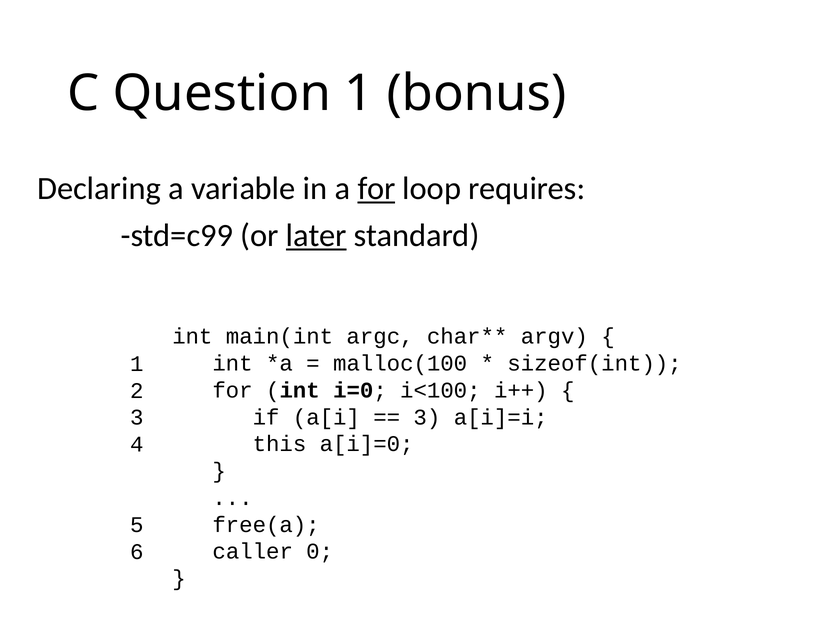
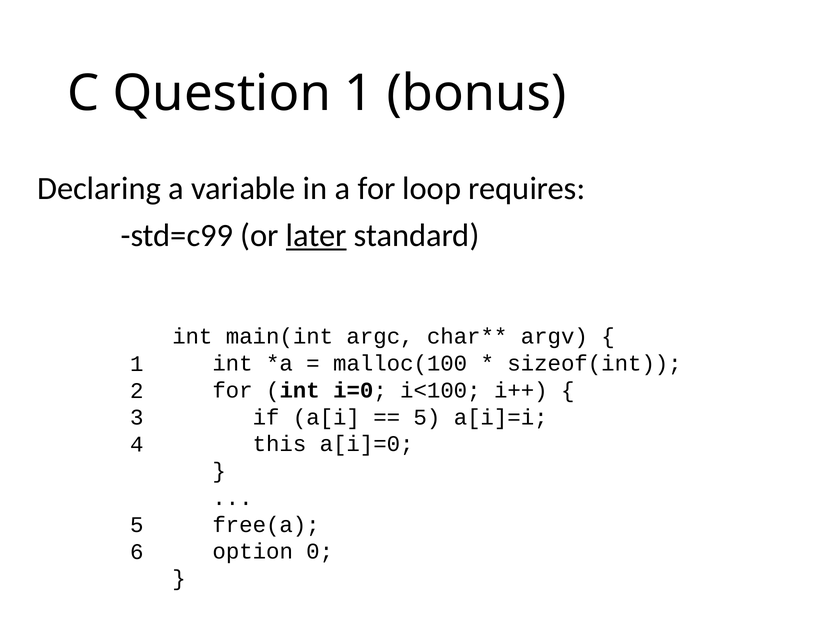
for underline: present -> none (376, 189)
3: 3 -> 5 (427, 418)
caller: caller -> option (253, 552)
